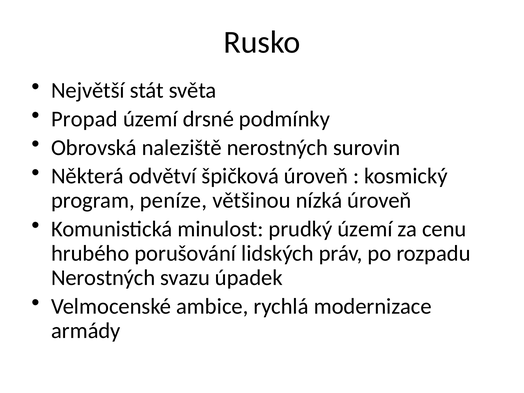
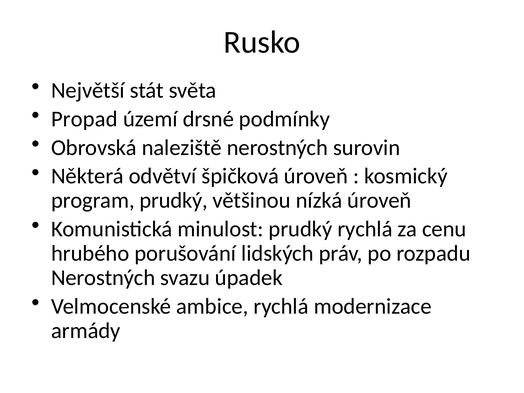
program peníze: peníze -> prudký (174, 201)
prudký území: území -> rychlá (365, 229)
